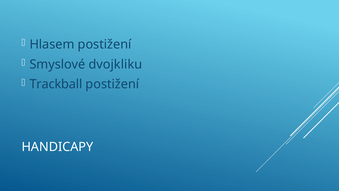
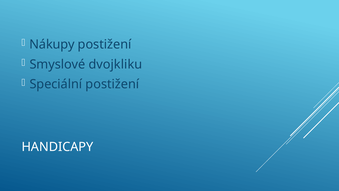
Hlasem: Hlasem -> Nákupy (52, 44)
Trackball: Trackball -> Speciální (56, 84)
